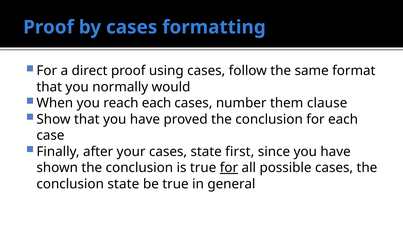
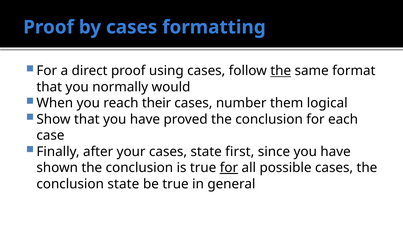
the underline: none -> present (281, 71)
reach each: each -> their (157, 103)
clause: clause -> logical (327, 103)
